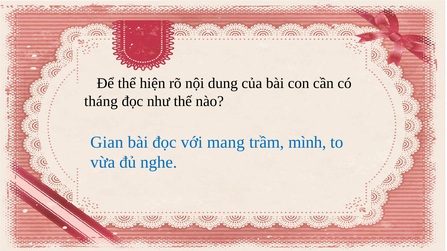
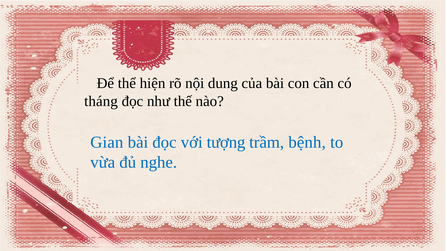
mang: mang -> tượng (226, 143)
mình: mình -> bệnh (307, 143)
